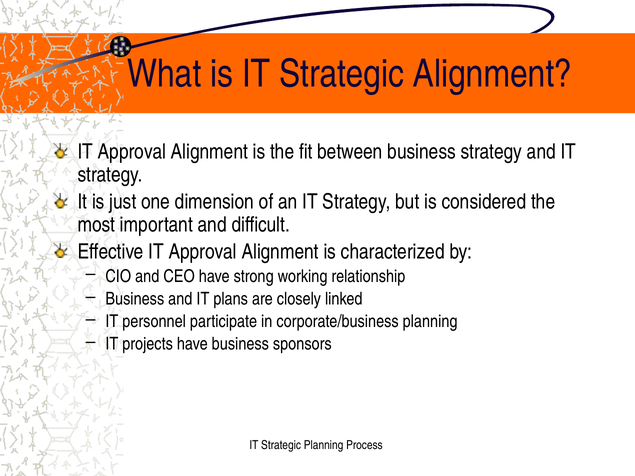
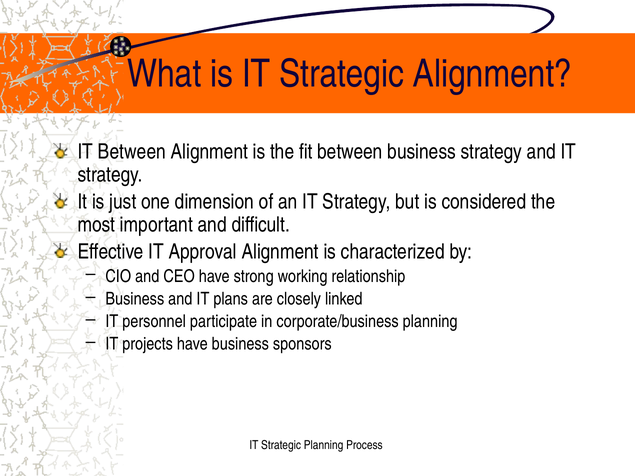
Approval: Approval -> Between (132, 152)
